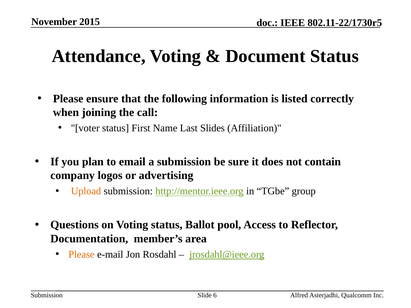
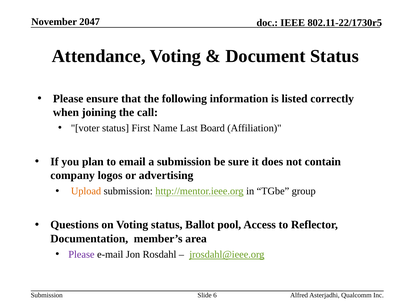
2015: 2015 -> 2047 (90, 22)
Slides: Slides -> Board (213, 128)
Please colour: orange -> purple (81, 255)
